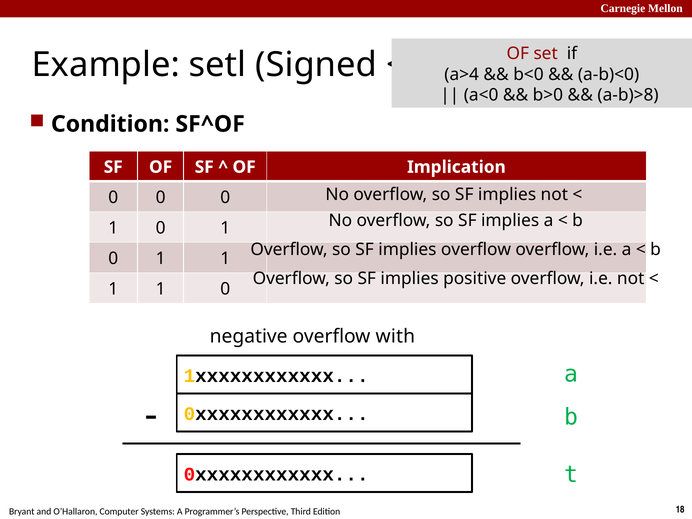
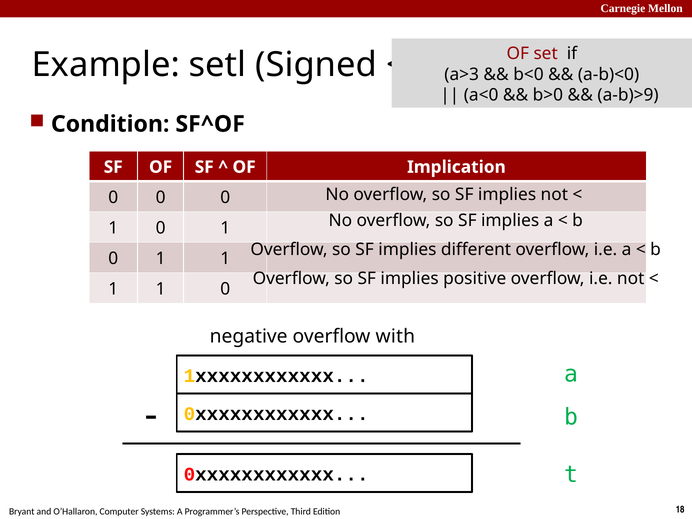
a>4: a>4 -> a>3 (462, 74)
a-b)>8: a-b)>8 -> a-b)>9 (628, 95)
implies overflow: overflow -> different (476, 250)
